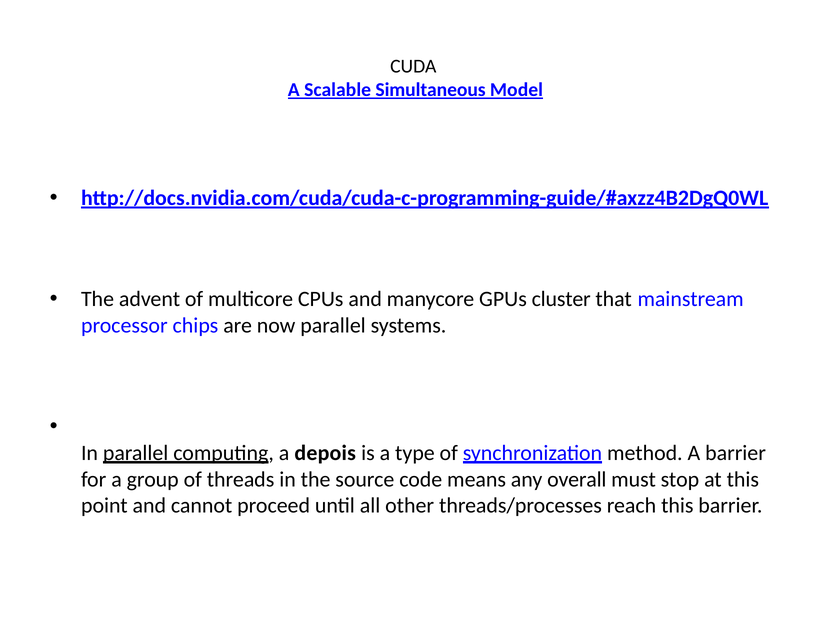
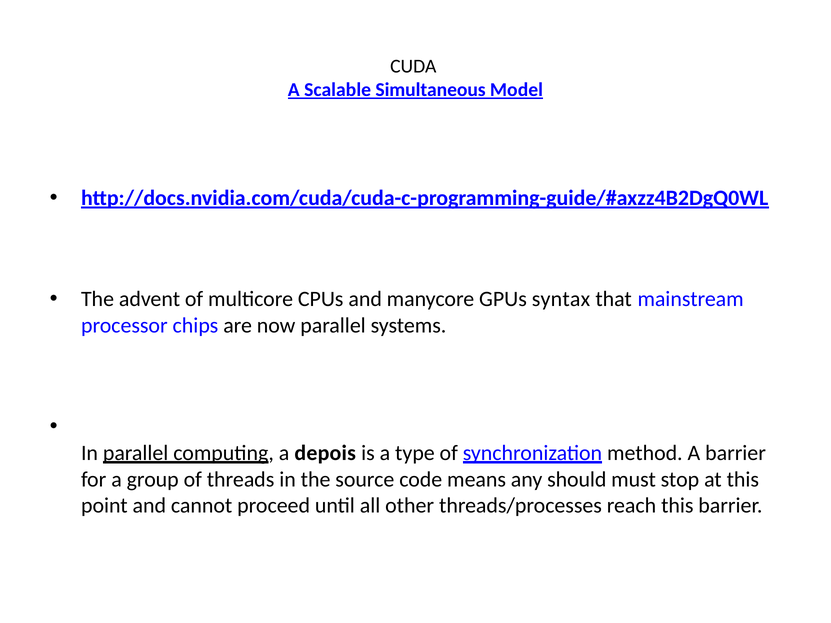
cluster: cluster -> syntax (561, 299)
overall: overall -> should (577, 480)
